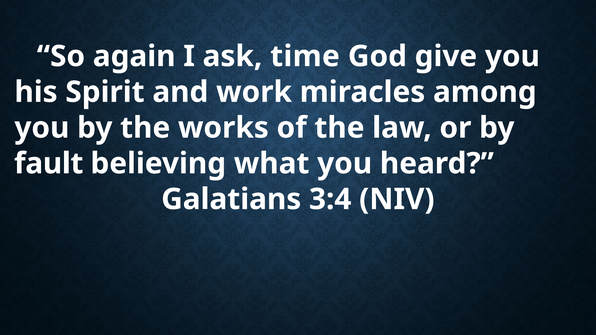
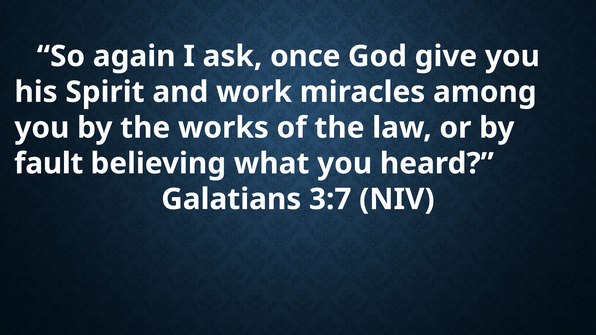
time: time -> once (305, 56)
3:4: 3:4 -> 3:7 (330, 199)
